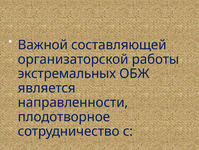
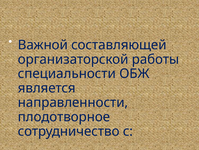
экстремальных: экстремальных -> специальности (67, 73)
